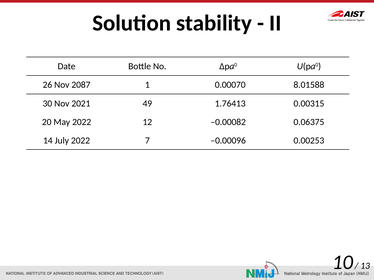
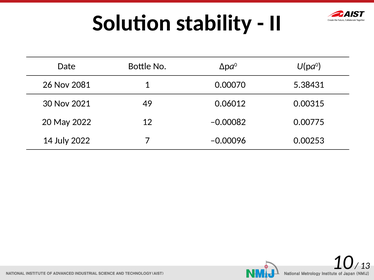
2087: 2087 -> 2081 (81, 85)
8.01588: 8.01588 -> 5.38431 (309, 85)
1.76413: 1.76413 -> 0.06012 (230, 104)
0.06375: 0.06375 -> 0.00775 (309, 122)
